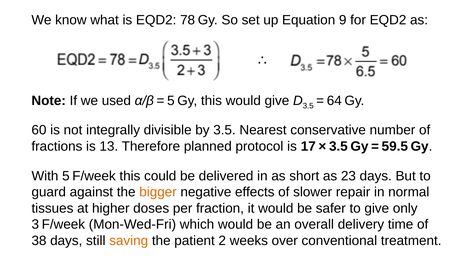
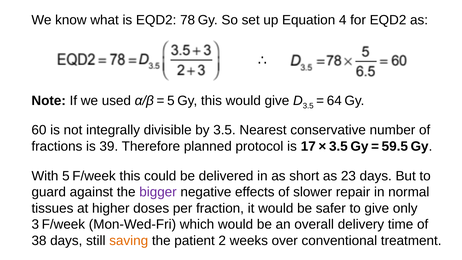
9: 9 -> 4 (343, 20)
13: 13 -> 39 (109, 146)
bigger colour: orange -> purple (158, 192)
